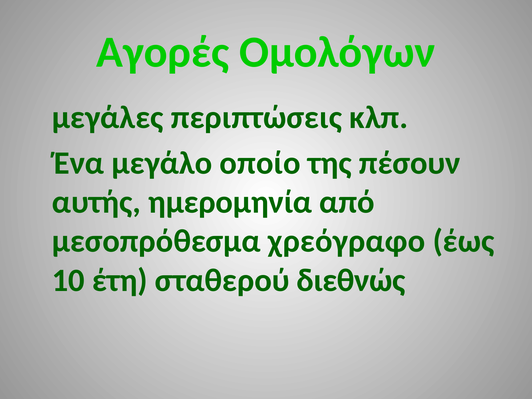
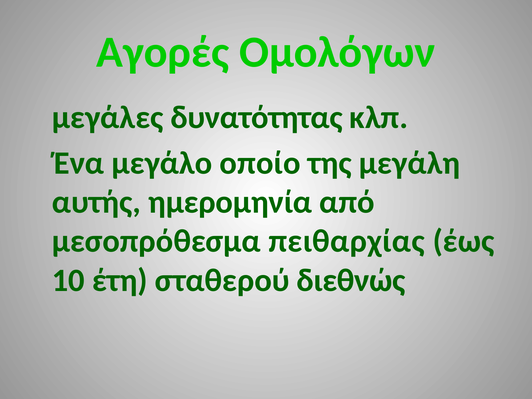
περιπτώσεις: περιπτώσεις -> δυνατότητας (257, 118)
πέσουν: πέσουν -> μεγάλη (410, 163)
χρεόγραφο: χρεόγραφο -> πειθαρχίας (347, 241)
